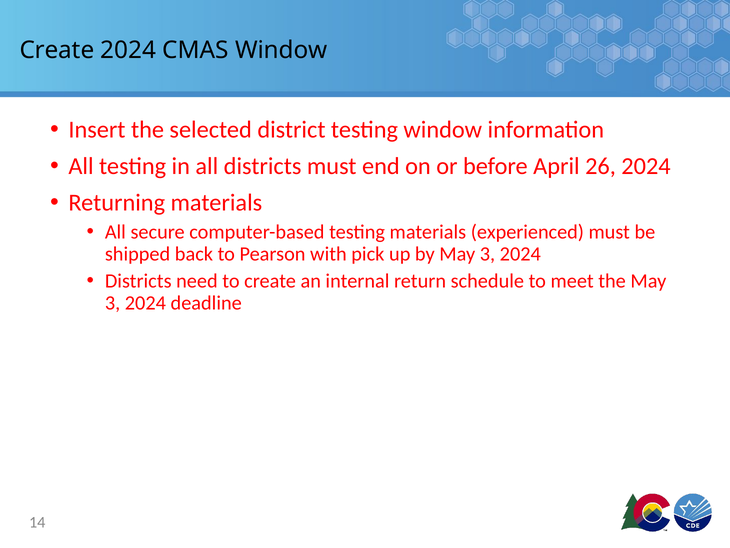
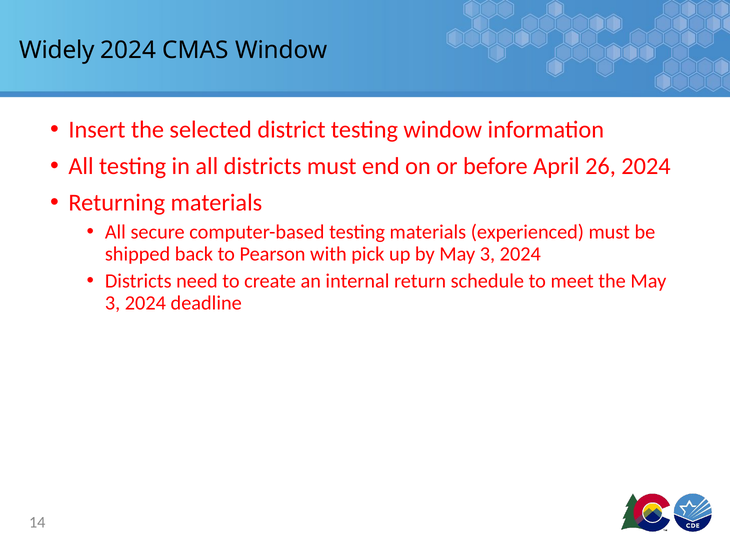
Create: Create -> Widely (57, 50)
